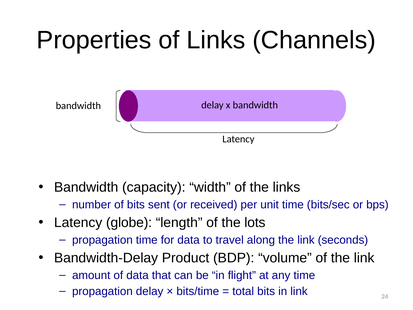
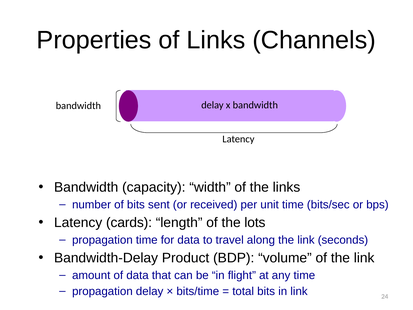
globe: globe -> cards (129, 223)
